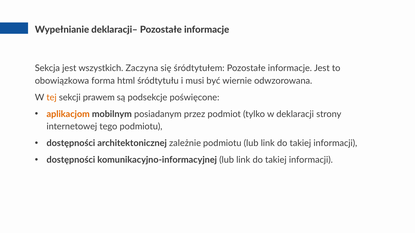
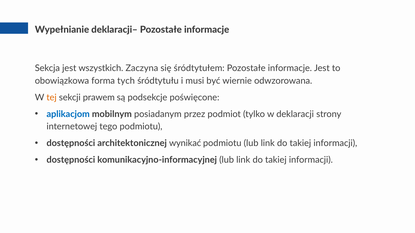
html: html -> tych (126, 81)
aplikacjom colour: orange -> blue (68, 114)
zależnie: zależnie -> wynikać (185, 144)
